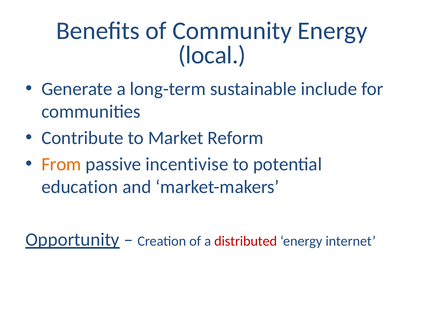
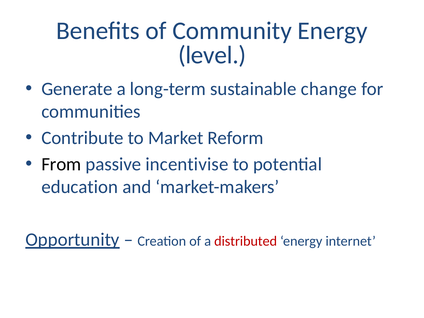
local: local -> level (212, 55)
include: include -> change (329, 89)
From colour: orange -> black (61, 164)
